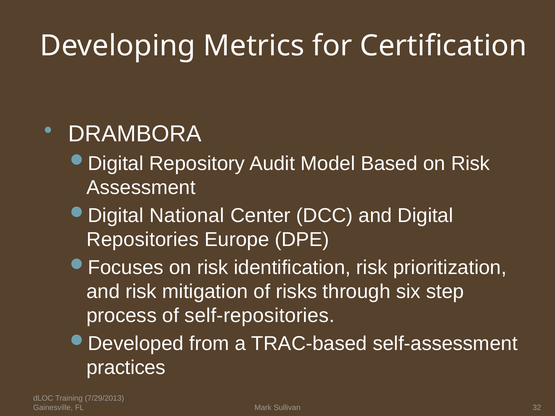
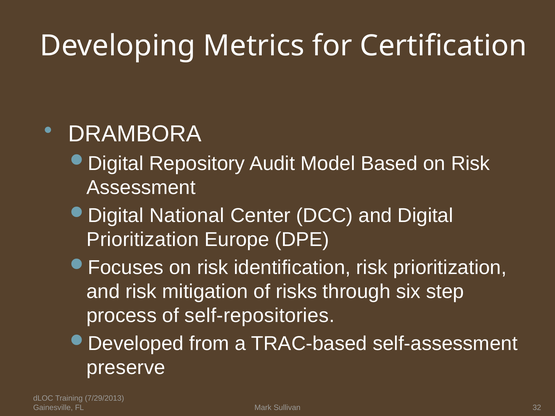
Repositories: Repositories -> Prioritization (143, 240)
practices: practices -> preserve (126, 368)
